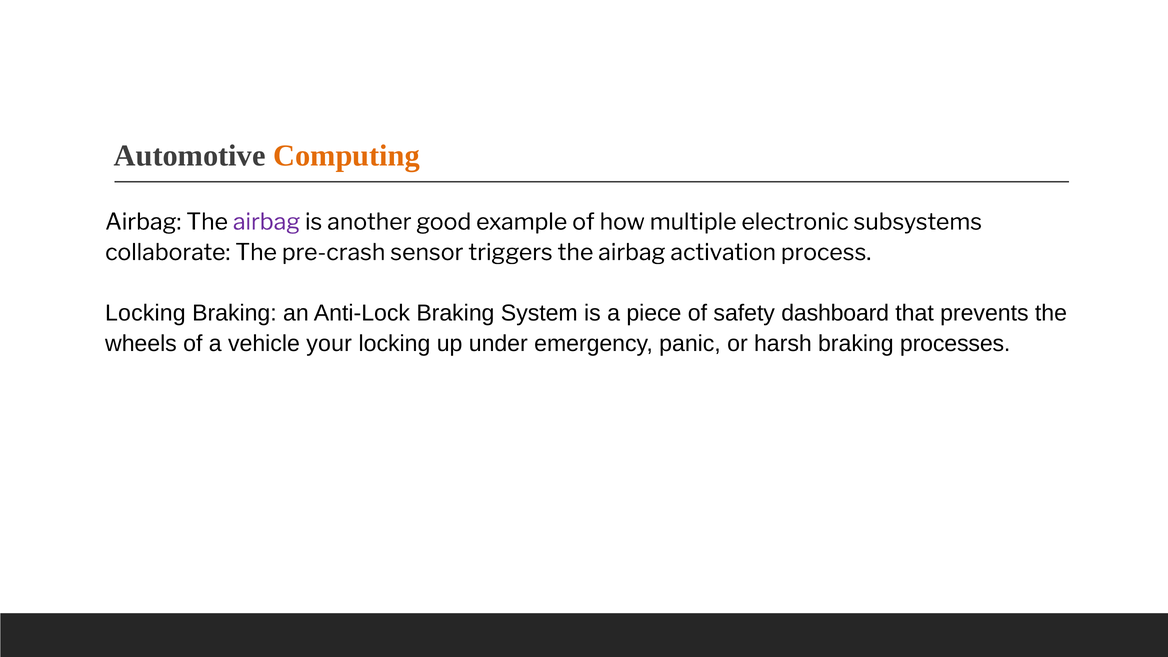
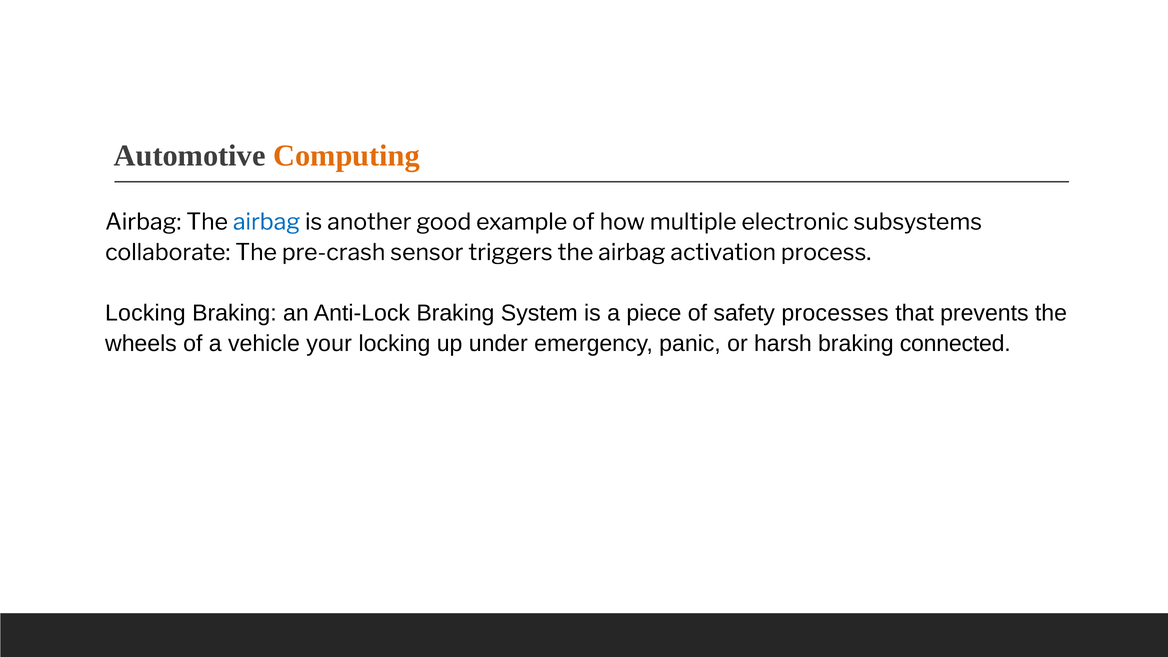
airbag colour: purple -> blue (267, 222)
dashboard: dashboard -> processes (835, 313)
processes: processes -> connected (955, 344)
